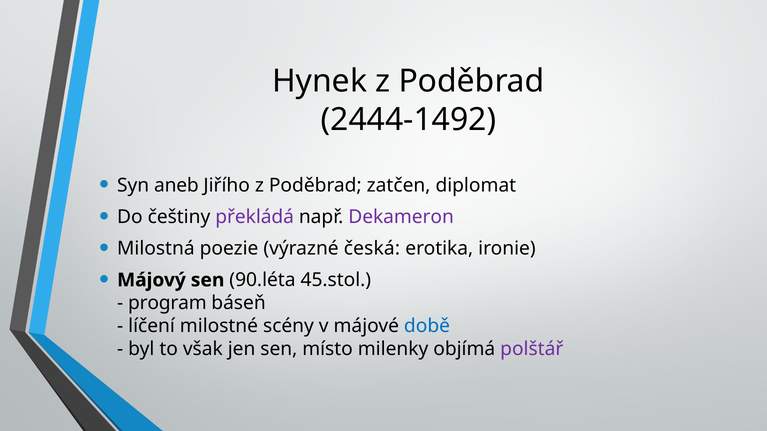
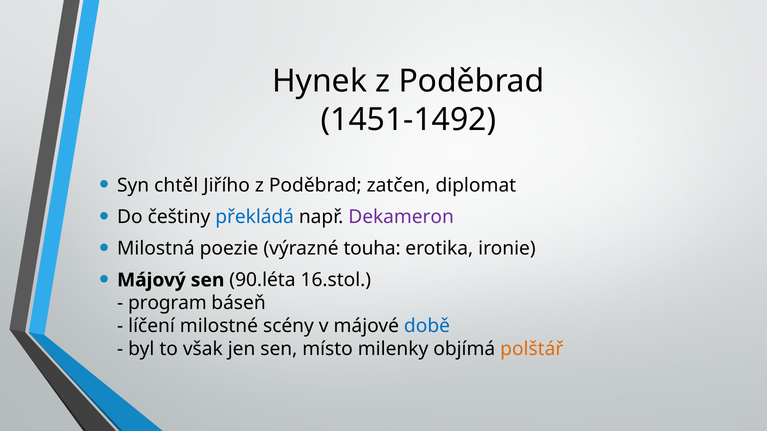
2444-1492: 2444-1492 -> 1451-1492 (408, 120)
aneb: aneb -> chtěl (176, 185)
překládá colour: purple -> blue (255, 217)
česká: česká -> touha (372, 249)
45.stol: 45.stol -> 16.stol (336, 280)
polštář colour: purple -> orange (532, 349)
